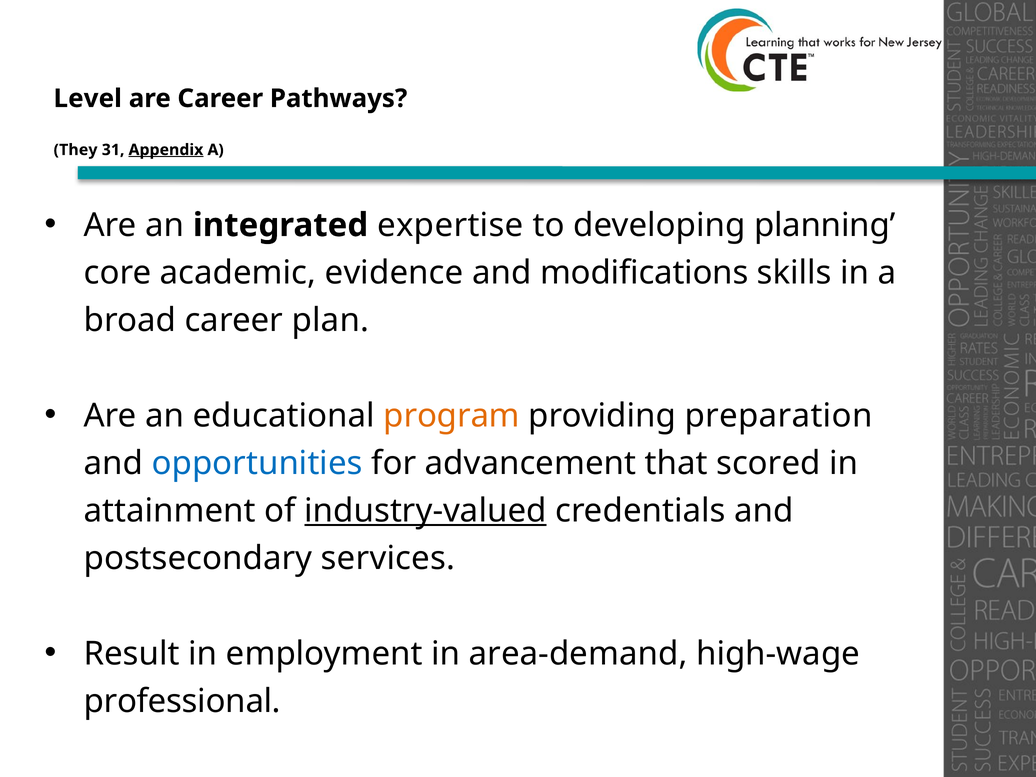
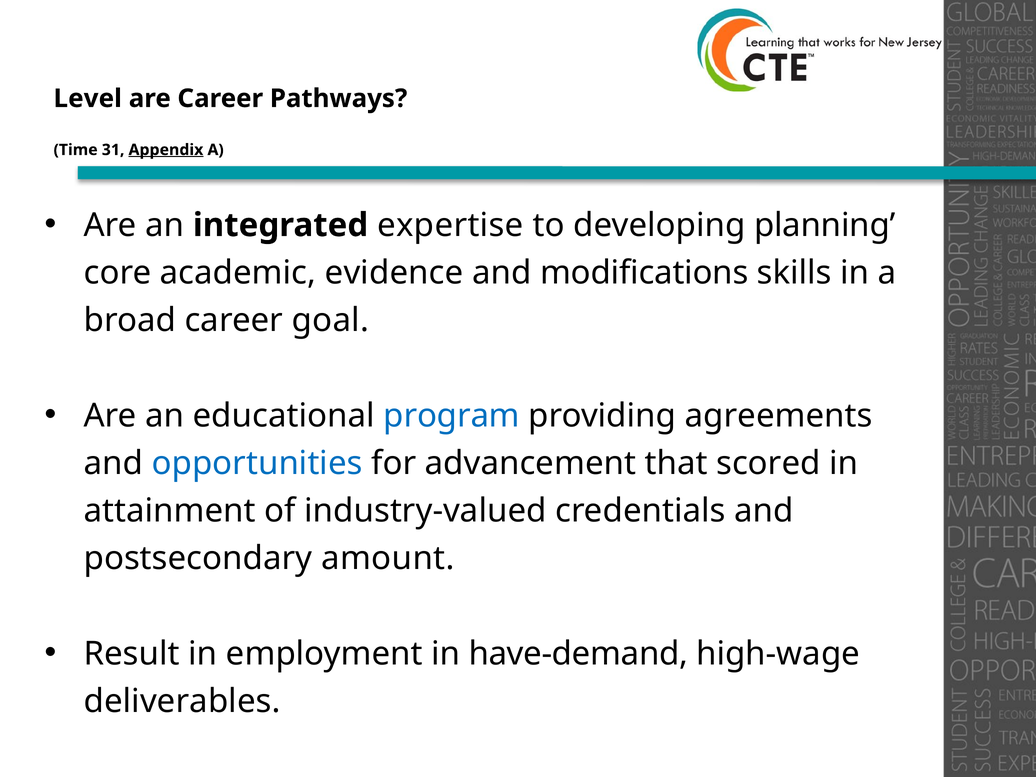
They: They -> Time (76, 150)
plan: plan -> goal (330, 320)
program colour: orange -> blue (452, 416)
preparation: preparation -> agreements (779, 416)
industry-valued underline: present -> none (425, 511)
services: services -> amount (388, 558)
area-demand: area-demand -> have-demand (578, 654)
professional: professional -> deliverables (182, 701)
